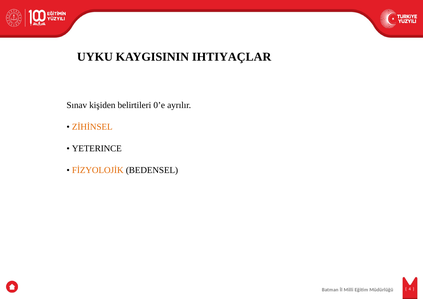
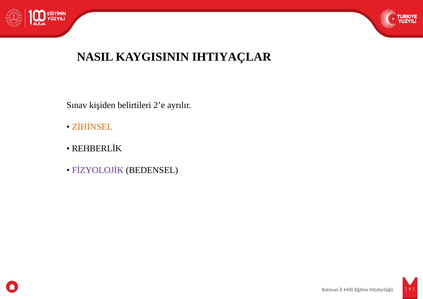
UYKU: UYKU -> NASIL (95, 57)
0’e: 0’e -> 2’e (159, 105)
YETERINCE: YETERINCE -> REHBERLİK (97, 148)
FİZYOLOJİK colour: orange -> purple (98, 170)
